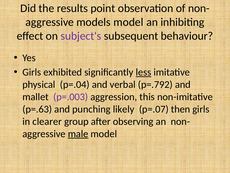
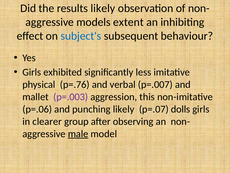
results point: point -> likely (103, 8)
models model: model -> extent (128, 22)
subject's colour: purple -> blue (81, 36)
less underline: present -> none (144, 72)
p=.04: p=.04 -> p=.76 (75, 84)
p=.792: p=.792 -> p=.007 (155, 84)
p=.63: p=.63 -> p=.06 (37, 109)
then: then -> dolls (181, 109)
